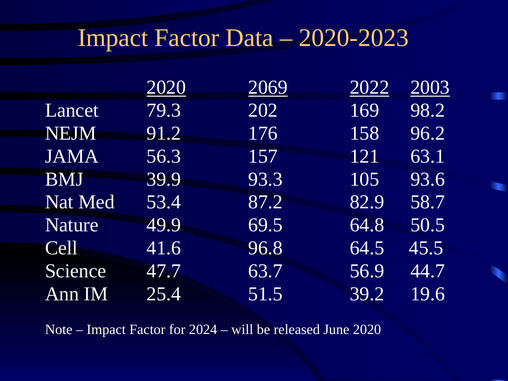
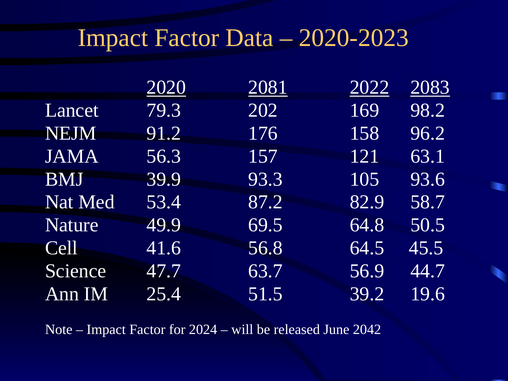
2069: 2069 -> 2081 (268, 87)
2003: 2003 -> 2083 (430, 87)
96.8: 96.8 -> 56.8 (265, 248)
June 2020: 2020 -> 2042 (367, 330)
